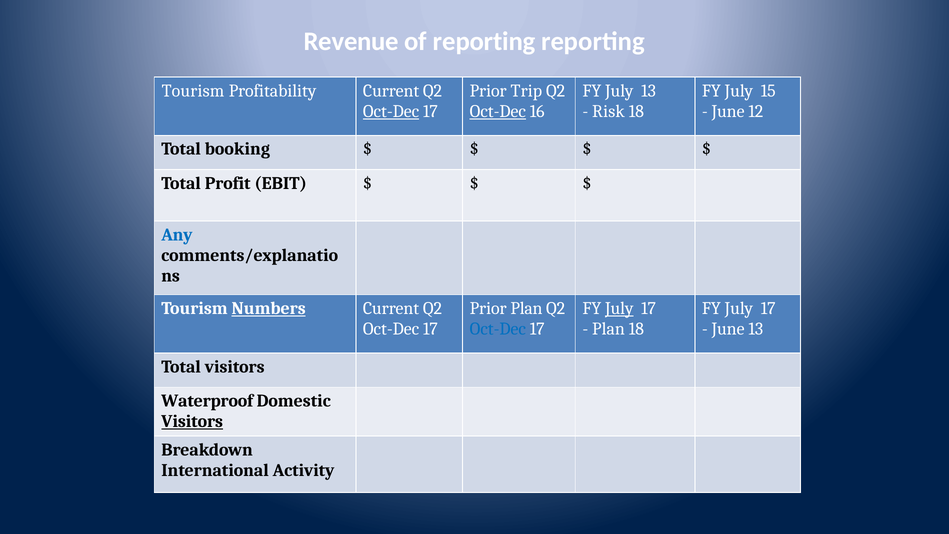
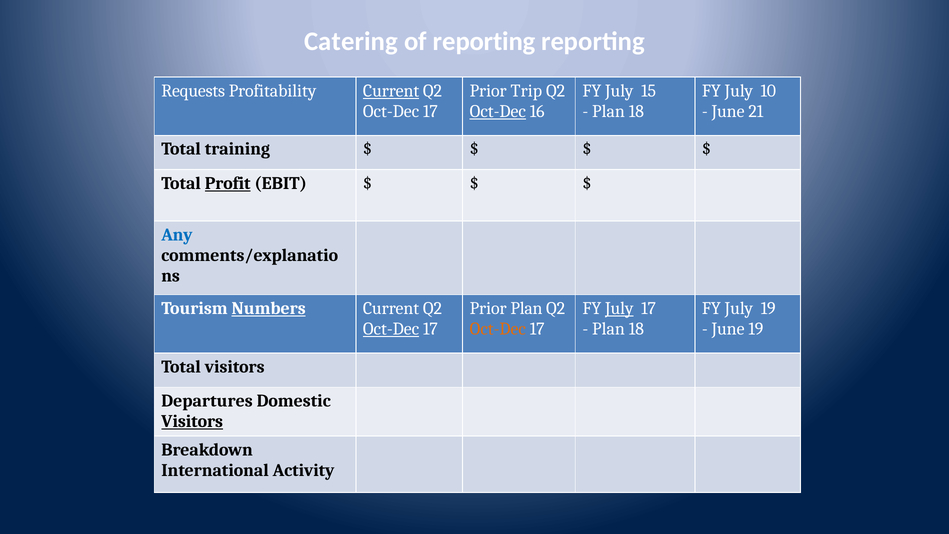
Revenue: Revenue -> Catering (351, 41)
Tourism: Tourism -> Requests (193, 91)
Current underline: none -> present (391, 91)
July 13: 13 -> 15 (649, 91)
15: 15 -> 10 (768, 91)
Oct-Dec underline: present -> none (391, 111)
Risk: Risk -> Plan (609, 111)
12: 12 -> 21 (756, 111)
booking: booking -> training (237, 149)
Profit underline: none -> present (228, 183)
17: 17 -> 19 (768, 308)
Oct-Dec underline: none -> present (391, 329)
Oct-Dec colour: blue -> orange (498, 329)
June 13: 13 -> 19 (756, 329)
Waterproof: Waterproof -> Departures (207, 401)
